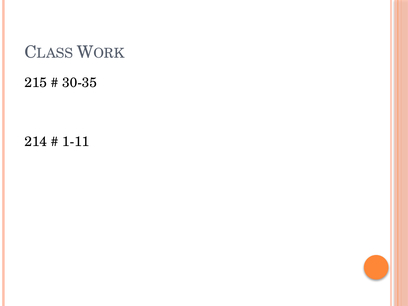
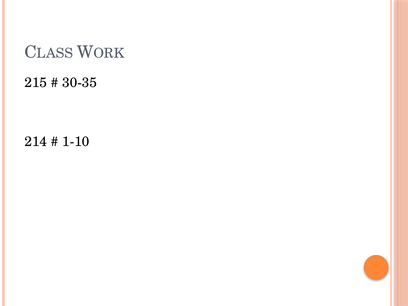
1-11: 1-11 -> 1-10 (76, 142)
